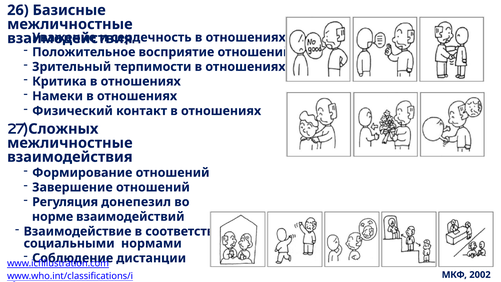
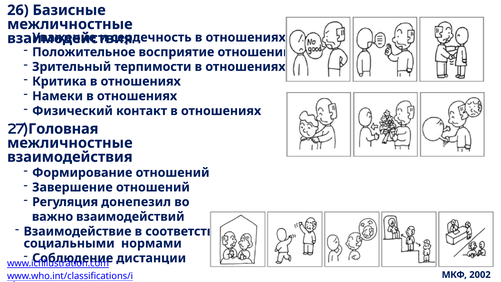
Сложных: Сложных -> Головная (63, 129)
норме: норме -> важно (53, 217)
